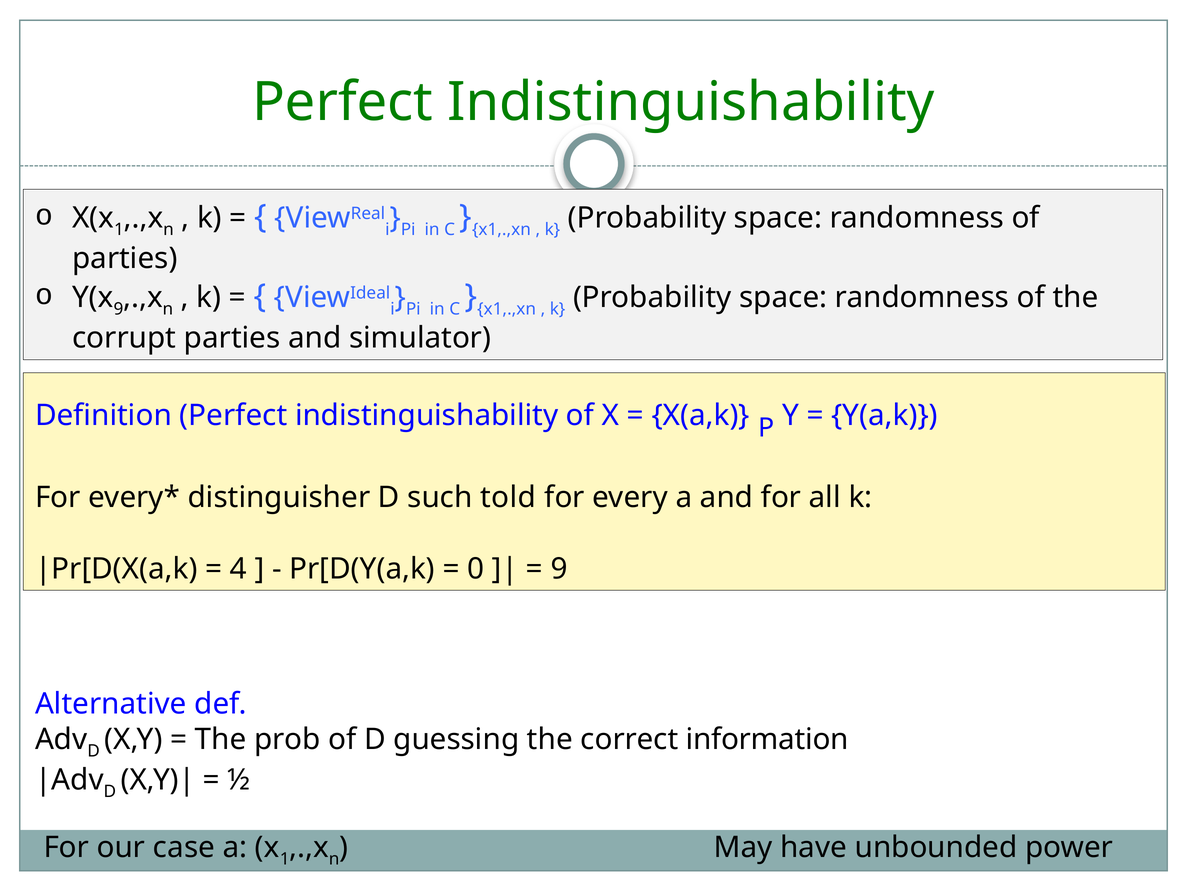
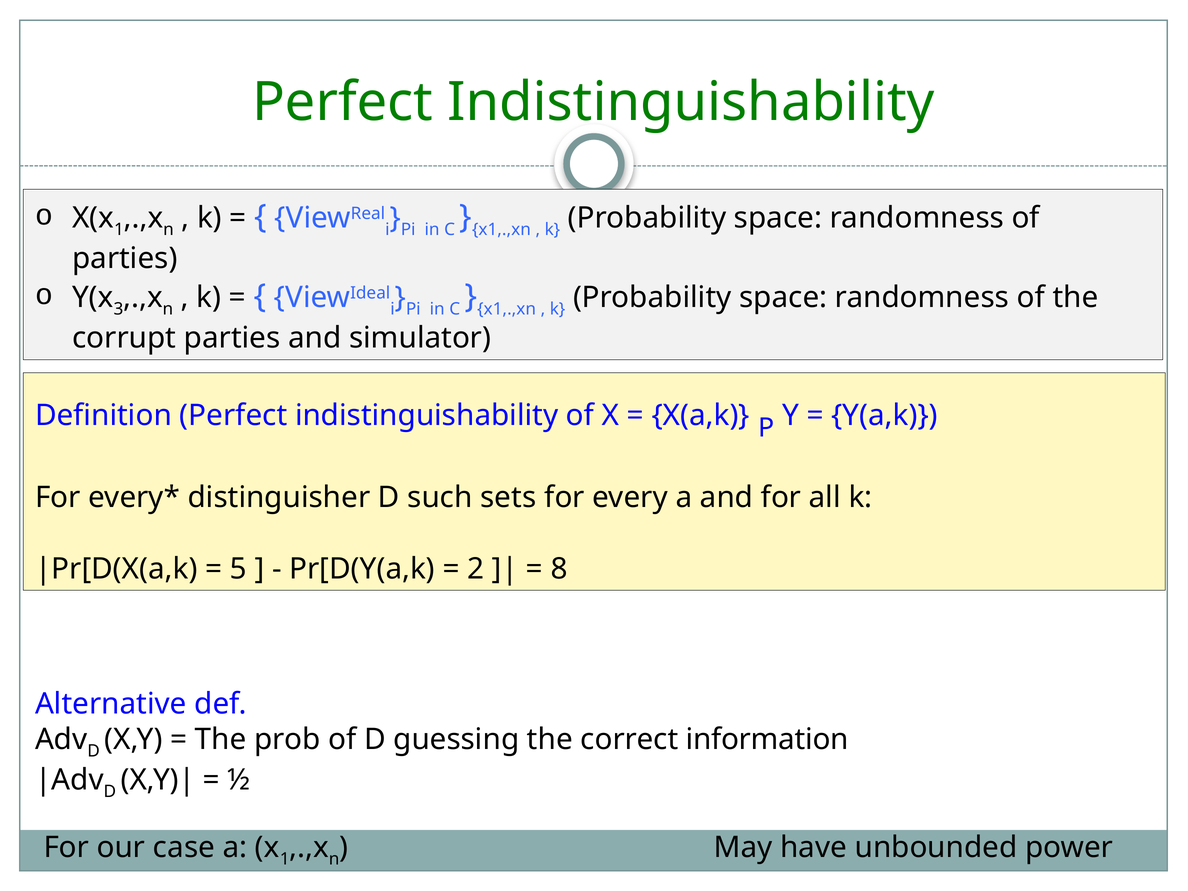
9: 9 -> 3 (118, 309)
told: told -> sets (508, 497)
4: 4 -> 5 (238, 569)
0: 0 -> 2 (476, 569)
9: 9 -> 8 (559, 569)
